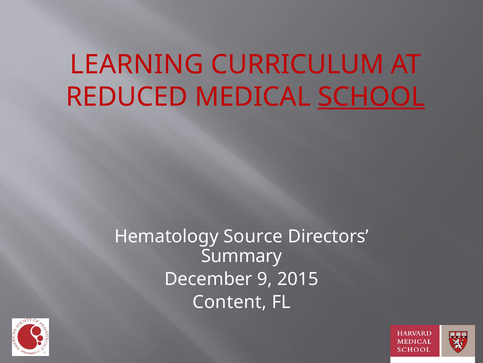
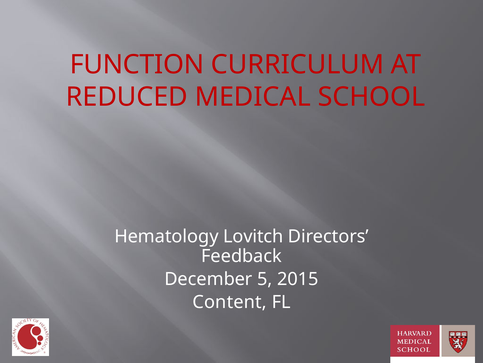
LEARNING: LEARNING -> FUNCTION (137, 65)
SCHOOL underline: present -> none (371, 97)
Source: Source -> Lovitch (253, 236)
Summary: Summary -> Feedback (242, 255)
9: 9 -> 5 (265, 278)
